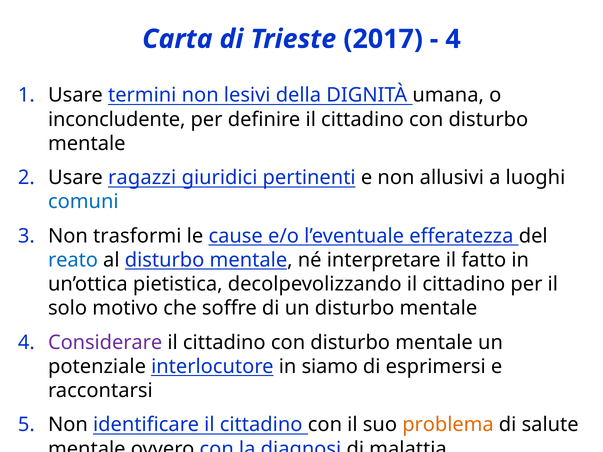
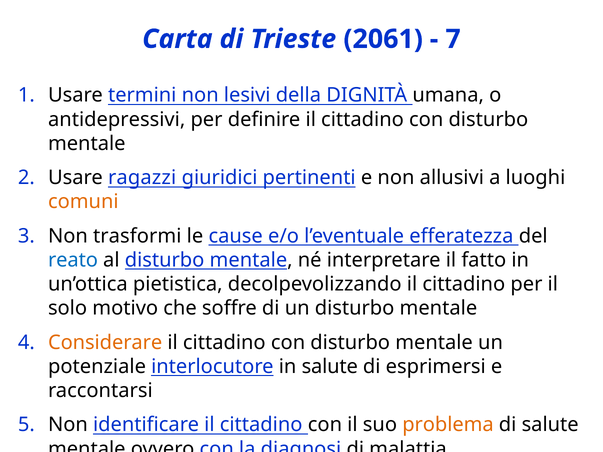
2017: 2017 -> 2061 (383, 39)
4: 4 -> 7 (453, 39)
inconcludente: inconcludente -> antidepressivi (117, 120)
comuni colour: blue -> orange (83, 202)
Considerare colour: purple -> orange (105, 343)
in siamo: siamo -> salute (330, 367)
